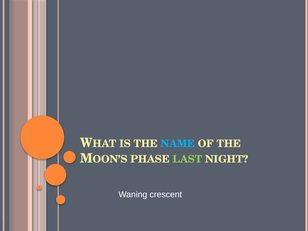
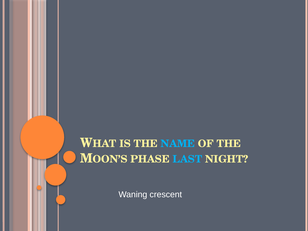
LAST colour: light green -> light blue (187, 159)
